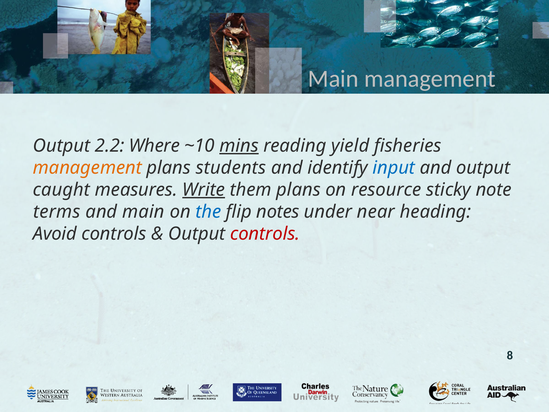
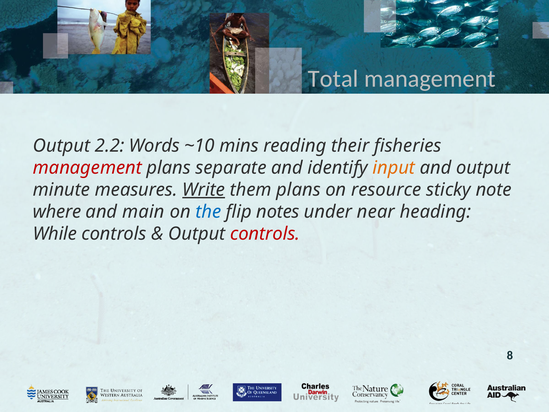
Main: Main -> Total (333, 79)
Where: Where -> Words (154, 146)
mins underline: present -> none (239, 146)
yield: yield -> their (350, 146)
management colour: orange -> red (87, 168)
students: students -> separate (231, 168)
input colour: blue -> orange (394, 168)
caught: caught -> minute (62, 190)
terms: terms -> where (57, 212)
Avoid: Avoid -> While (55, 234)
